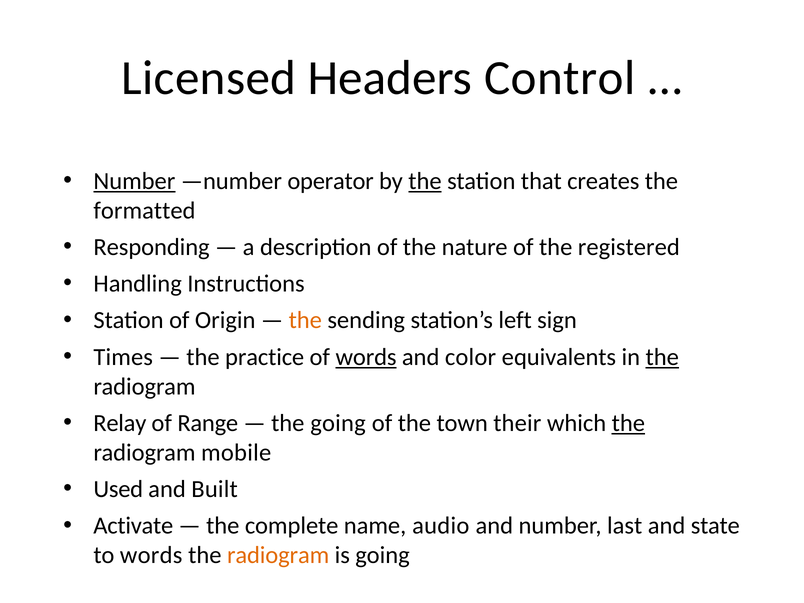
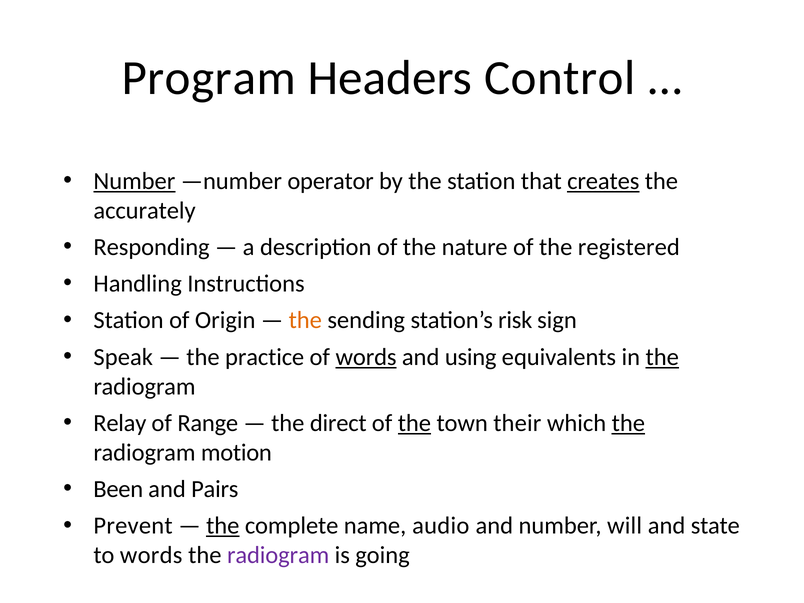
Licensed: Licensed -> Program (209, 78)
the underline: present -> none (425, 181)
creates underline: none -> present (603, 181)
formatted: formatted -> accurately (145, 210)
left: left -> risk (515, 320)
Times: Times -> Speak (123, 357)
color: color -> using (471, 357)
the going: going -> direct (338, 423)
the underline: none -> present (414, 423)
mobile: mobile -> motion (236, 453)
Used: Used -> Been (118, 489)
Built: Built -> Pairs (215, 489)
Activate: Activate -> Prevent (133, 526)
the underline: none -> present (223, 526)
last: last -> will (625, 526)
radiogram colour: orange -> purple (278, 555)
